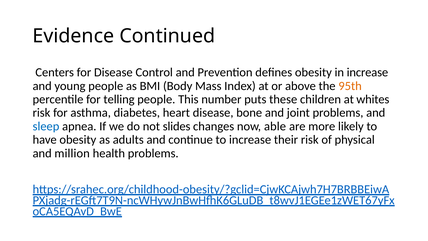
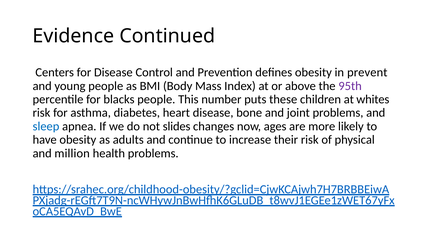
in increase: increase -> prevent (367, 72)
95th colour: orange -> purple (350, 86)
telling: telling -> blacks (119, 99)
able: able -> ages (275, 126)
